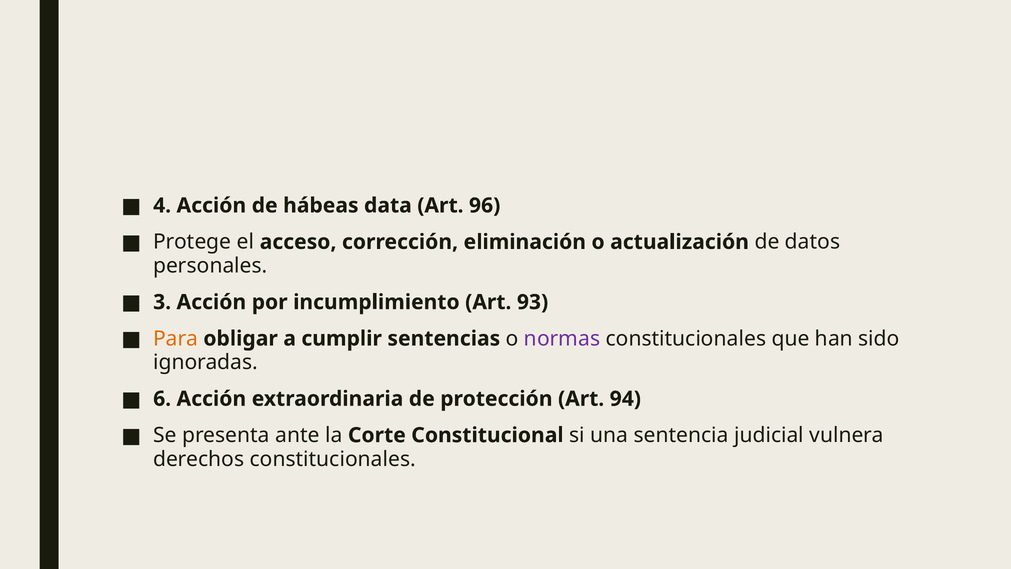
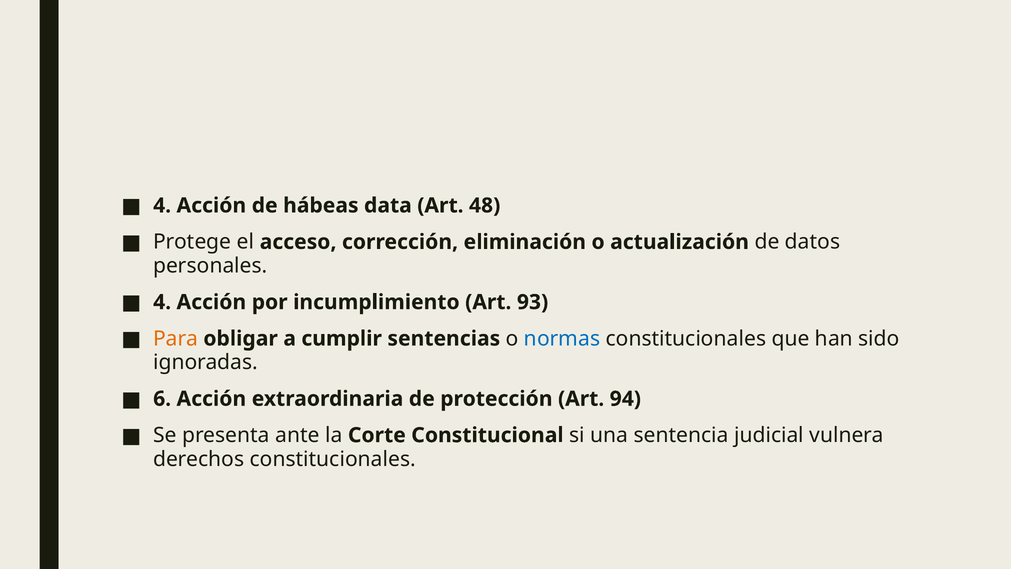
96: 96 -> 48 (485, 205)
3: 3 -> 4 (162, 302)
normas colour: purple -> blue (562, 338)
